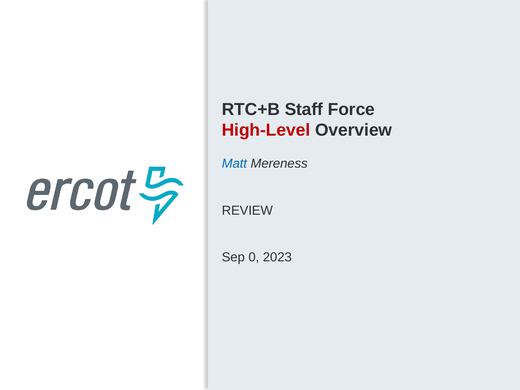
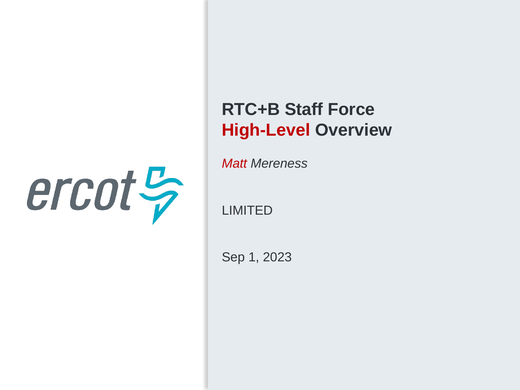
Matt colour: blue -> red (234, 164)
REVIEW: REVIEW -> LIMITED (247, 210)
0: 0 -> 1 (254, 257)
